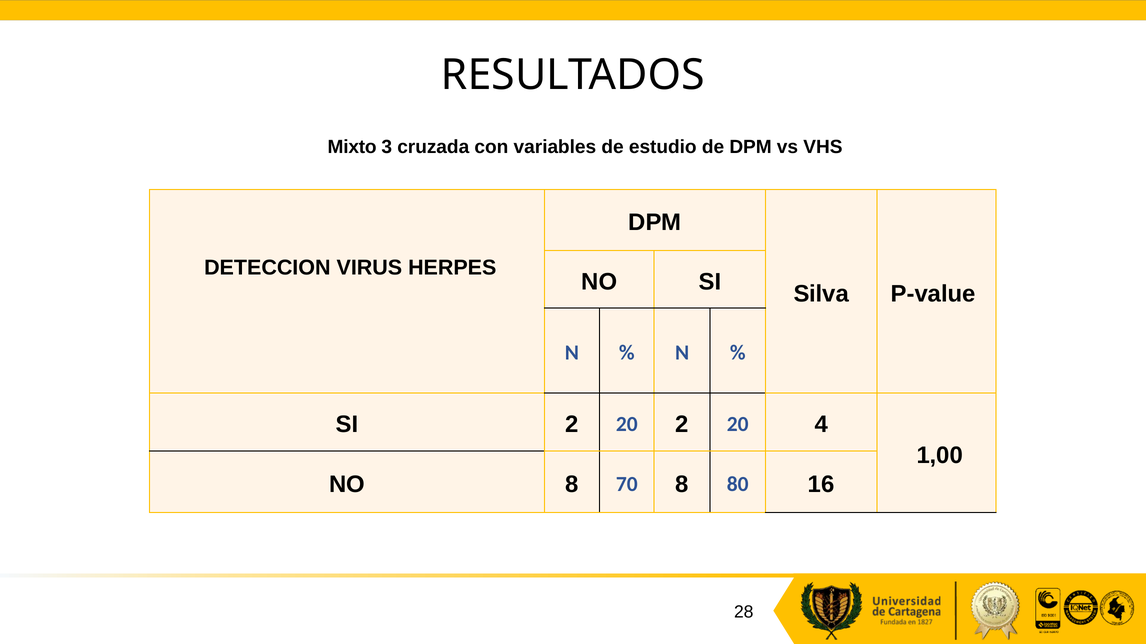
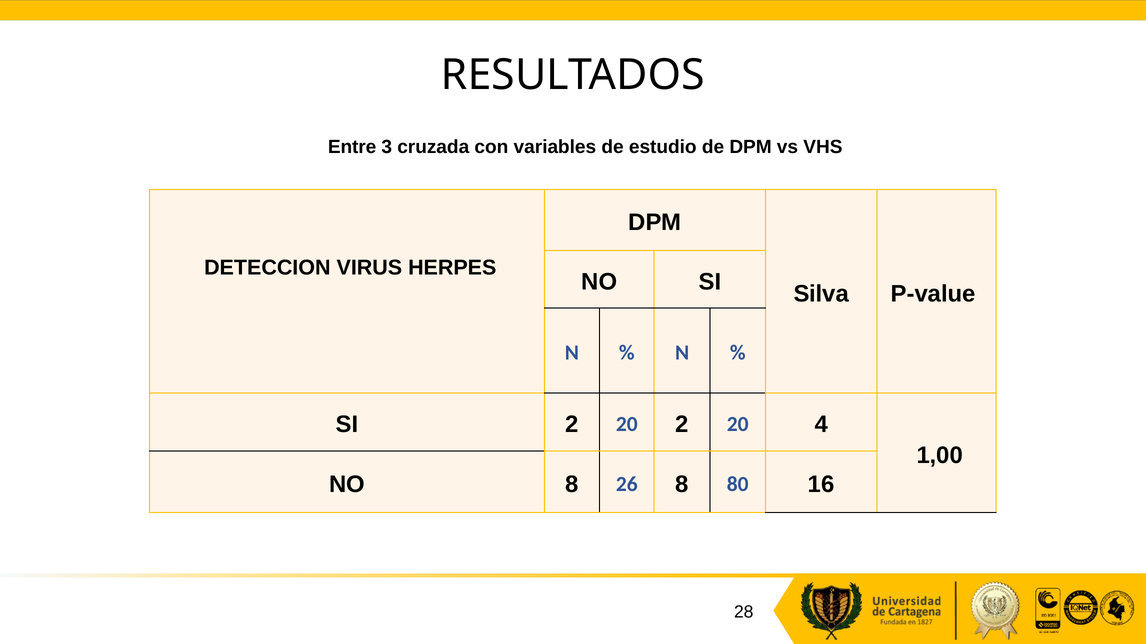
Mixto: Mixto -> Entre (352, 147)
70: 70 -> 26 (627, 484)
